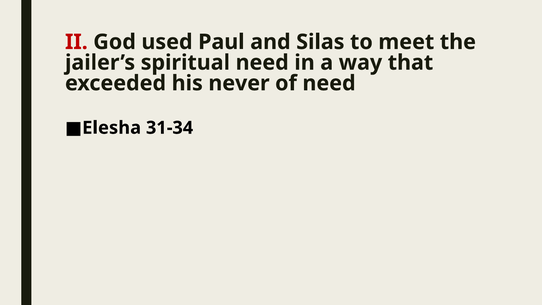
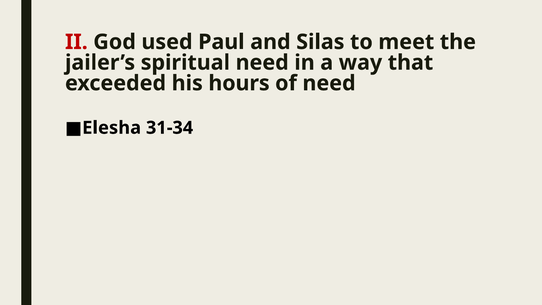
never: never -> hours (239, 83)
